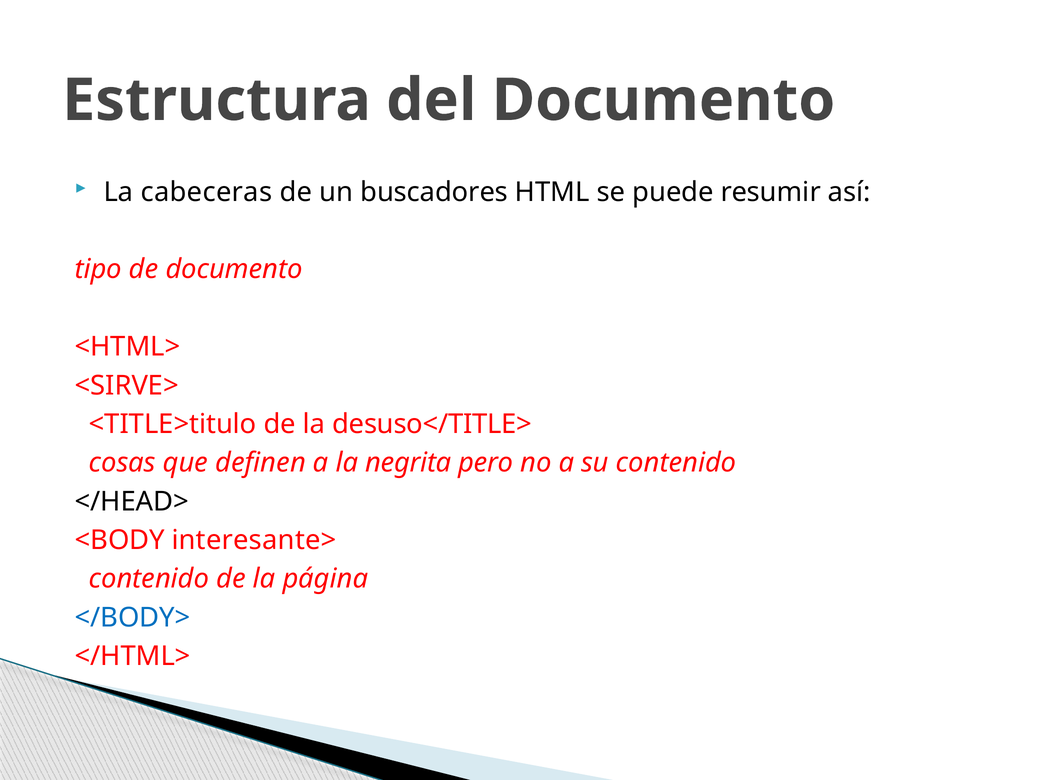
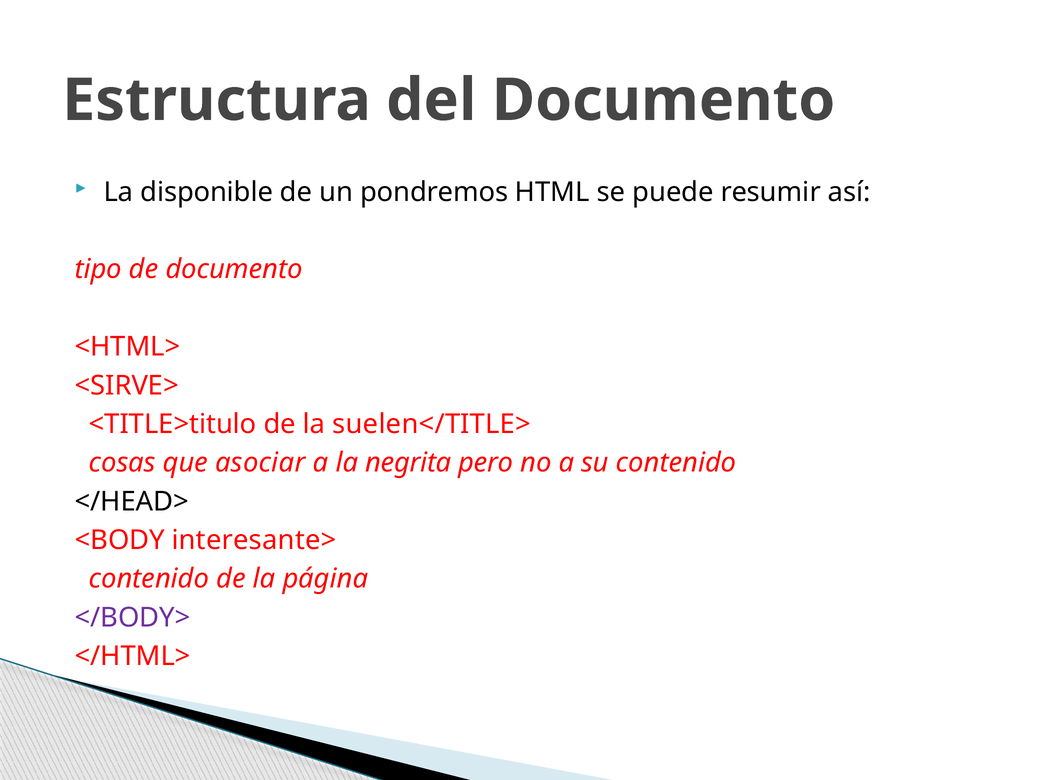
cabeceras: cabeceras -> disponible (207, 192)
buscadores: buscadores -> pondremos (434, 192)
desuso</TITLE>: desuso</TITLE> -> suelen</TITLE> (432, 424)
definen: definen -> asociar (260, 462)
</BODY> colour: blue -> purple (133, 617)
